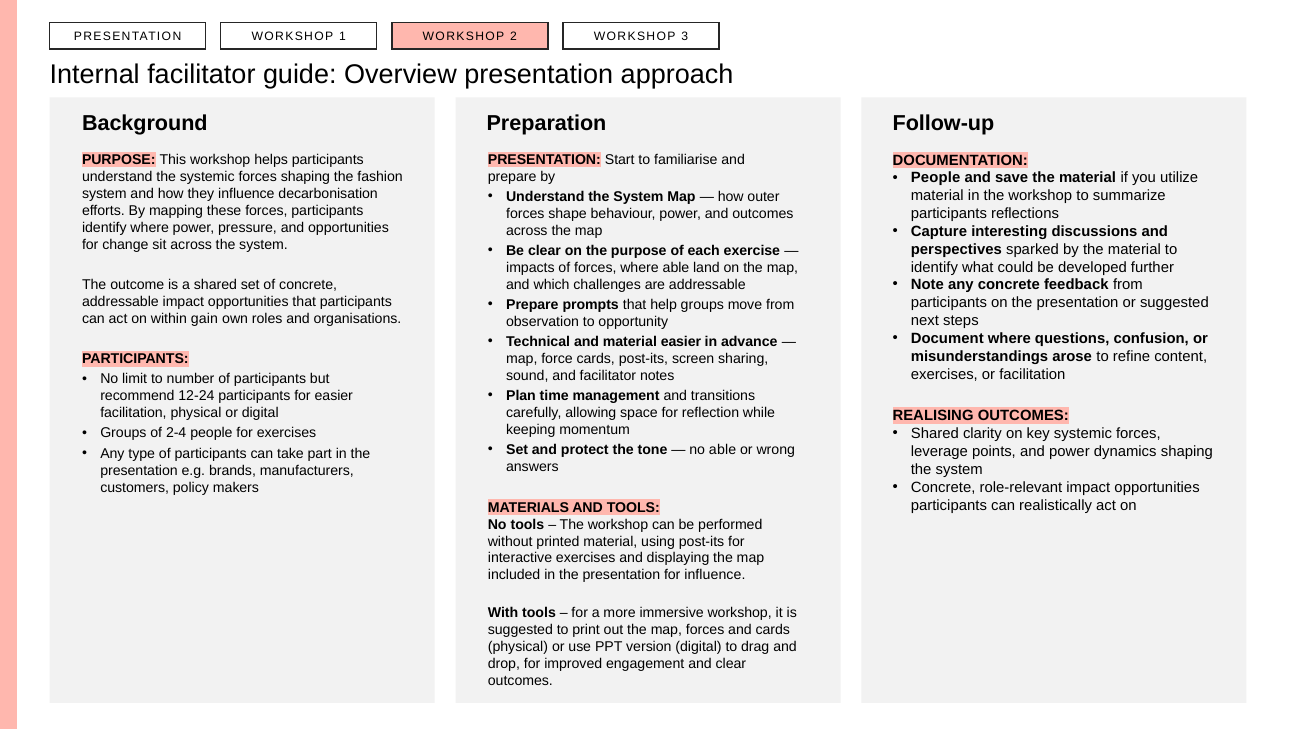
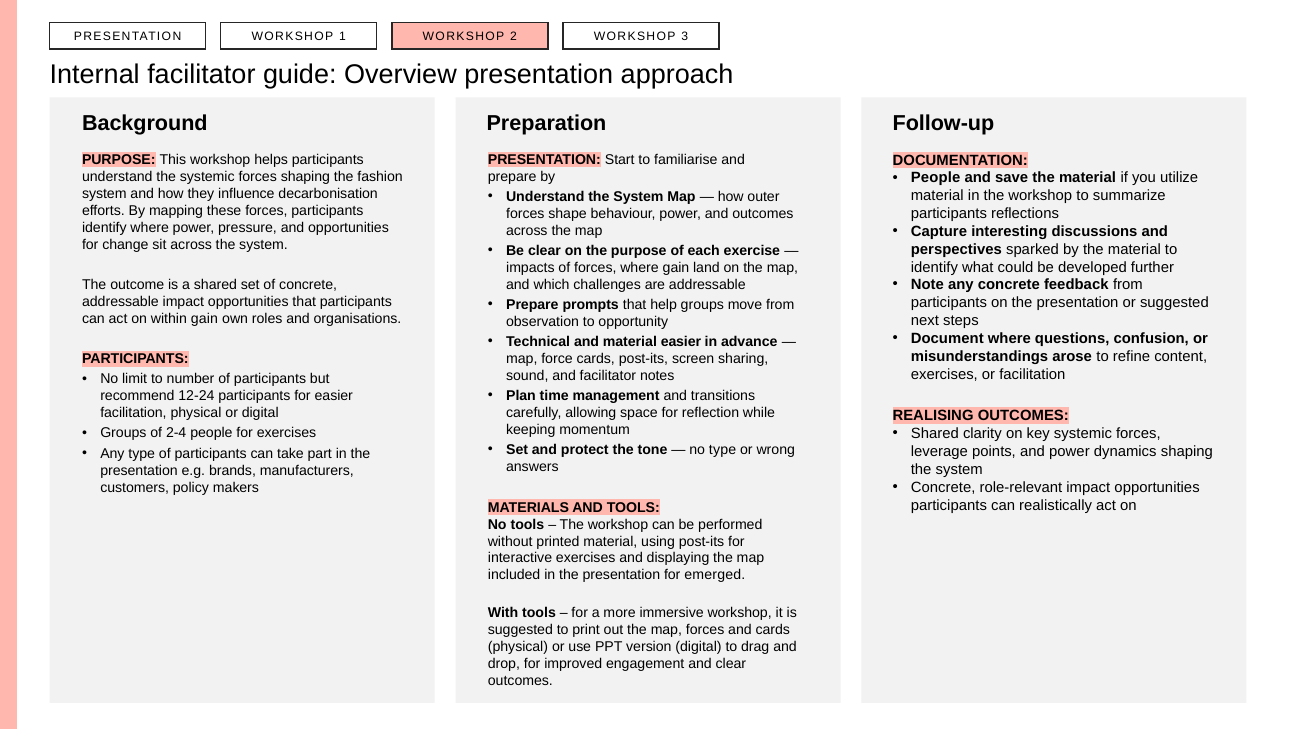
where able: able -> gain (676, 268)
no able: able -> type (723, 450)
for influence: influence -> emerged (715, 576)
